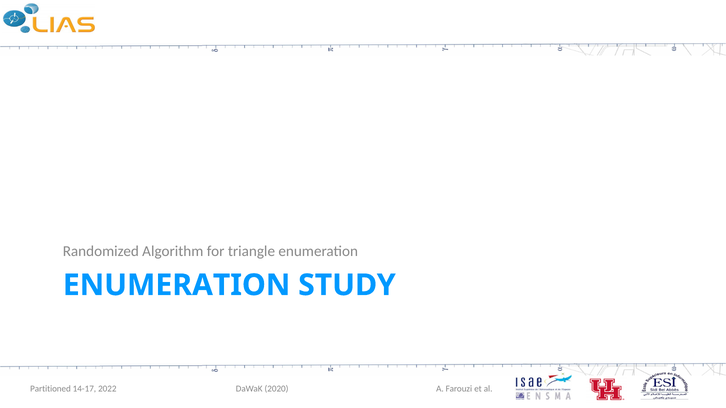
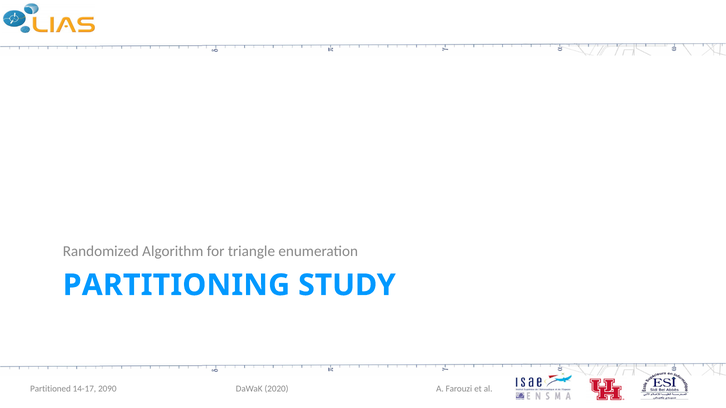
ENUMERATION: ENUMERATION -> PARTITIONING (176, 285)
2022: 2022 -> 2090 (107, 389)
